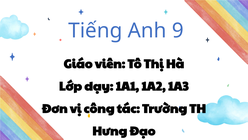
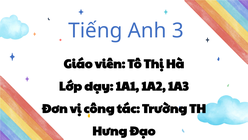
9: 9 -> 3 (178, 31)
